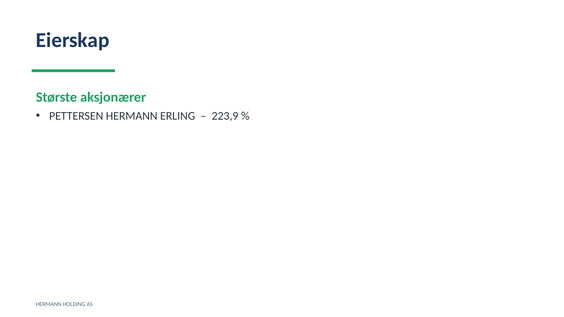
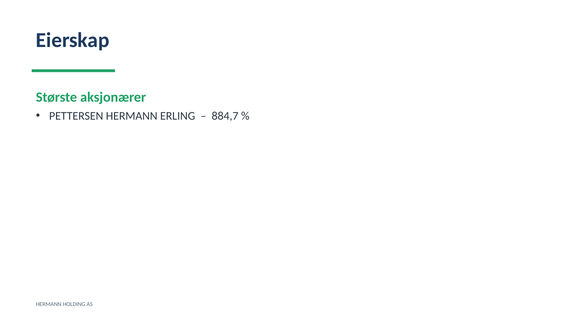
223,9: 223,9 -> 884,7 (225, 116)
